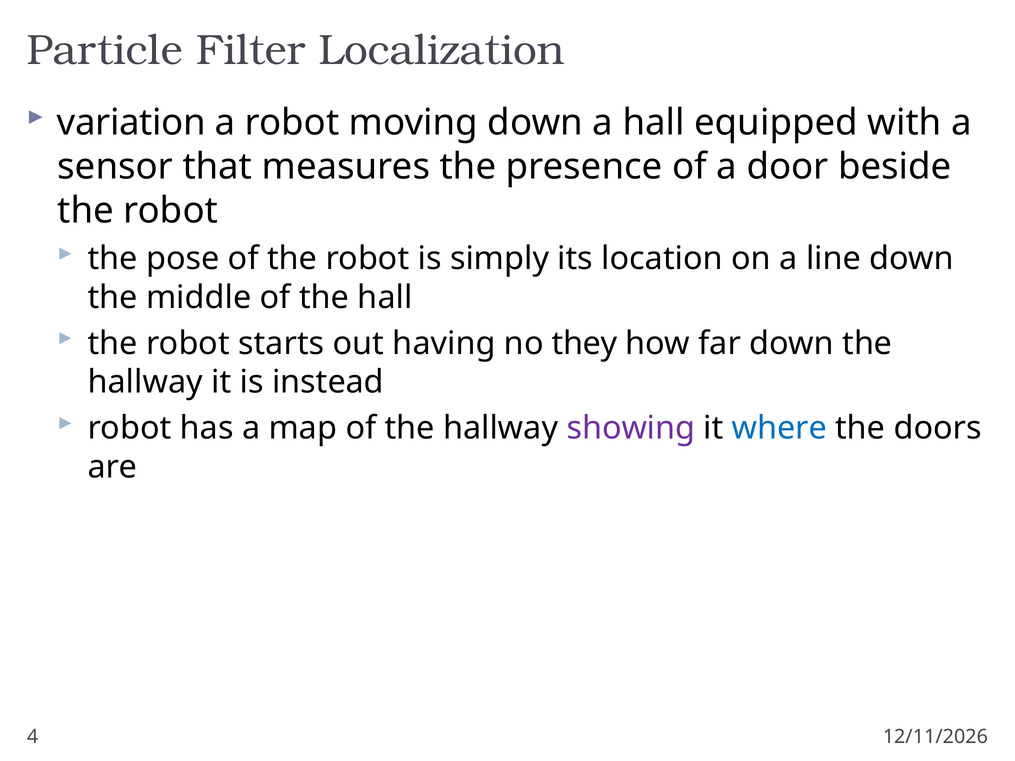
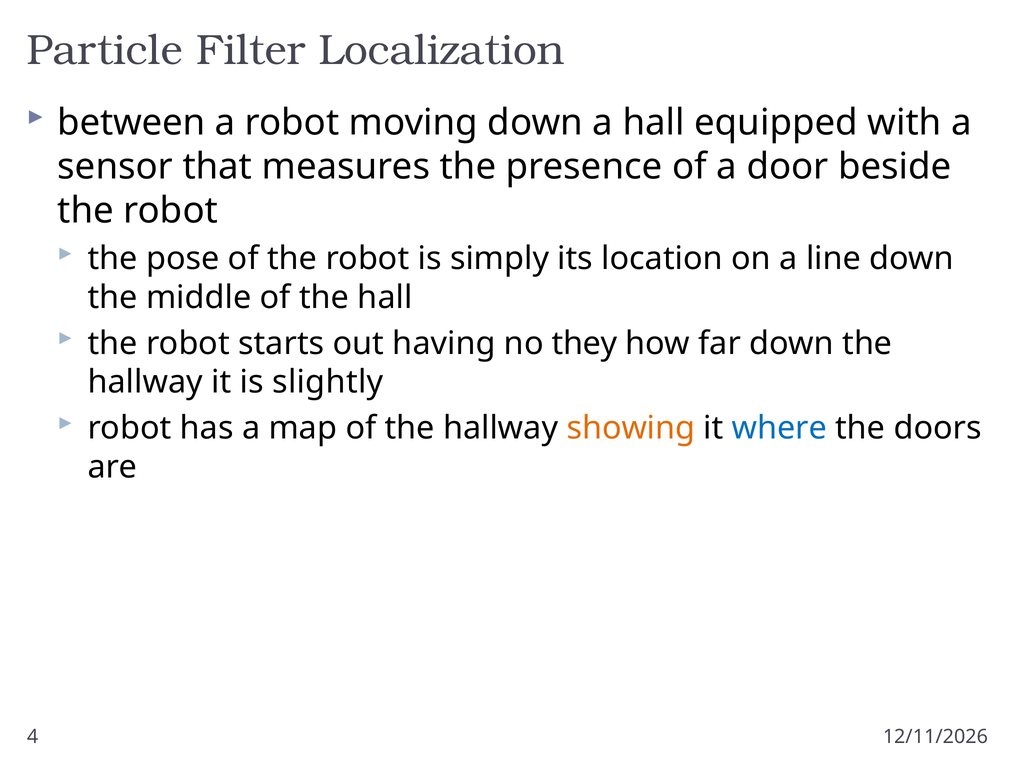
variation: variation -> between (131, 123)
instead: instead -> slightly (328, 382)
showing colour: purple -> orange (631, 428)
